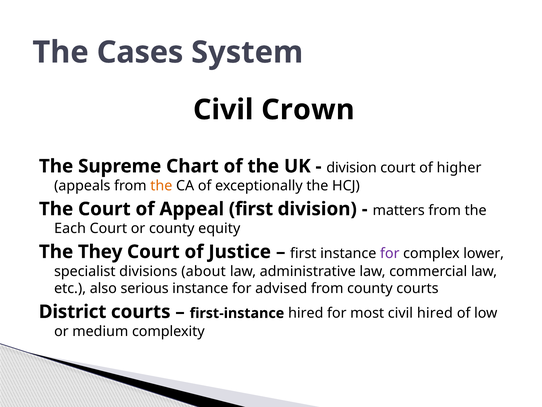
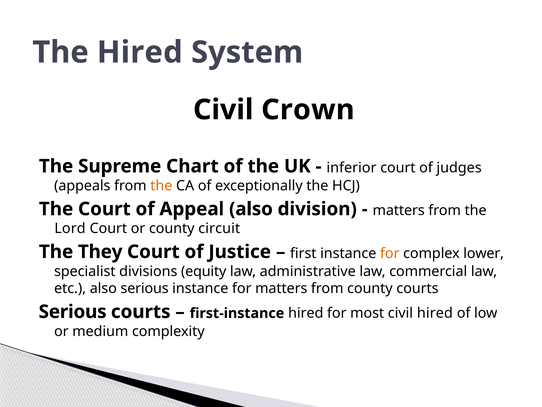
The Cases: Cases -> Hired (140, 52)
division: division -> inferior (351, 168)
higher: higher -> judges (459, 168)
Appeal first: first -> also (251, 209)
Each: Each -> Lord (70, 228)
equity: equity -> circuit (219, 228)
for colour: purple -> orange (390, 253)
about: about -> equity (204, 271)
for advised: advised -> matters (281, 288)
District: District -> Serious (73, 311)
